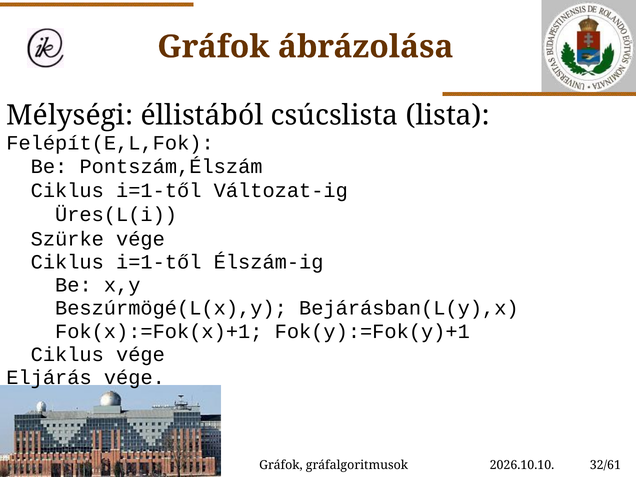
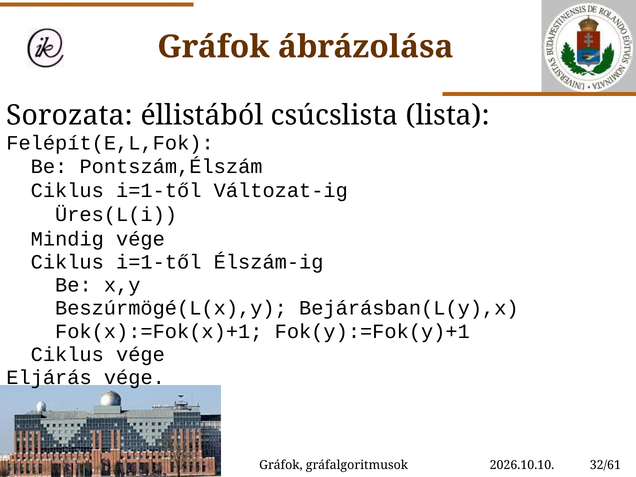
Mélységi: Mélységi -> Sorozata (70, 115)
Szürke: Szürke -> Mindig (67, 239)
